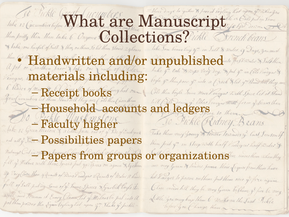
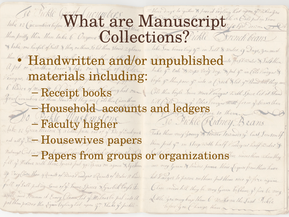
Possibilities: Possibilities -> Housewives (72, 140)
